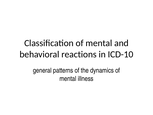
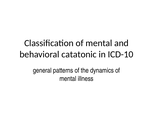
reactions: reactions -> catatonic (79, 54)
